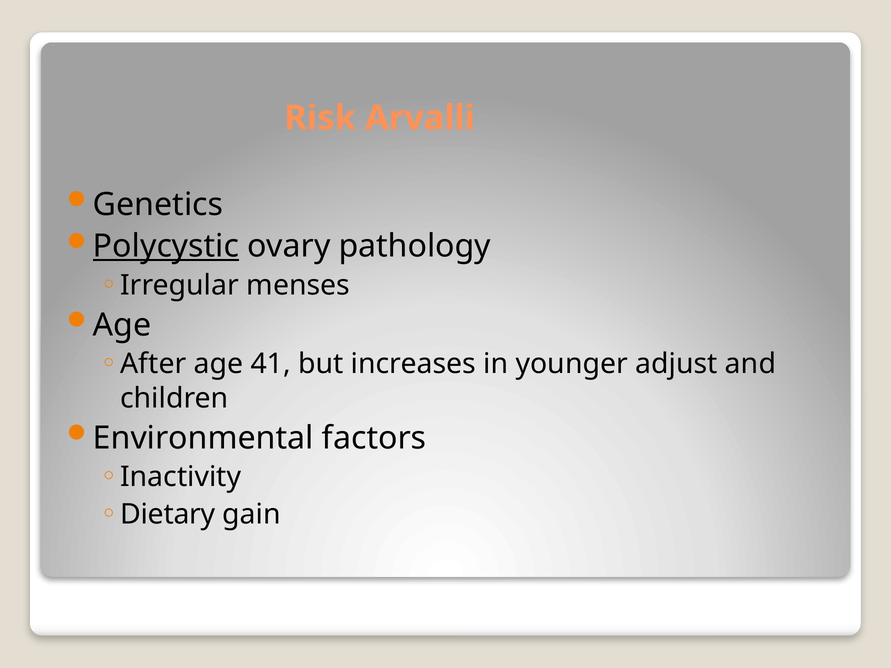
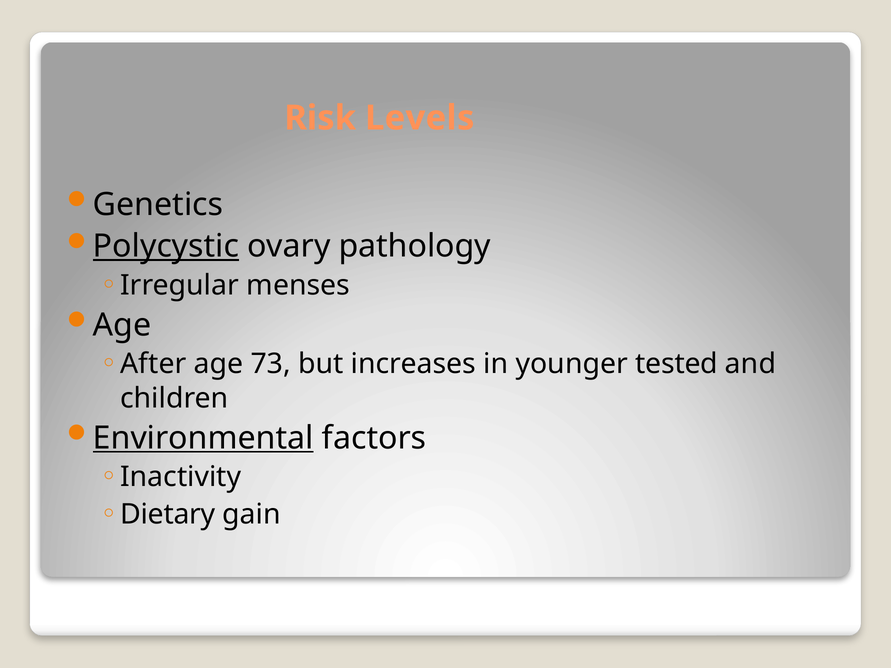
Arvalli: Arvalli -> Levels (420, 118)
41: 41 -> 73 (271, 364)
adjust: adjust -> tested (677, 364)
Environmental underline: none -> present (203, 438)
